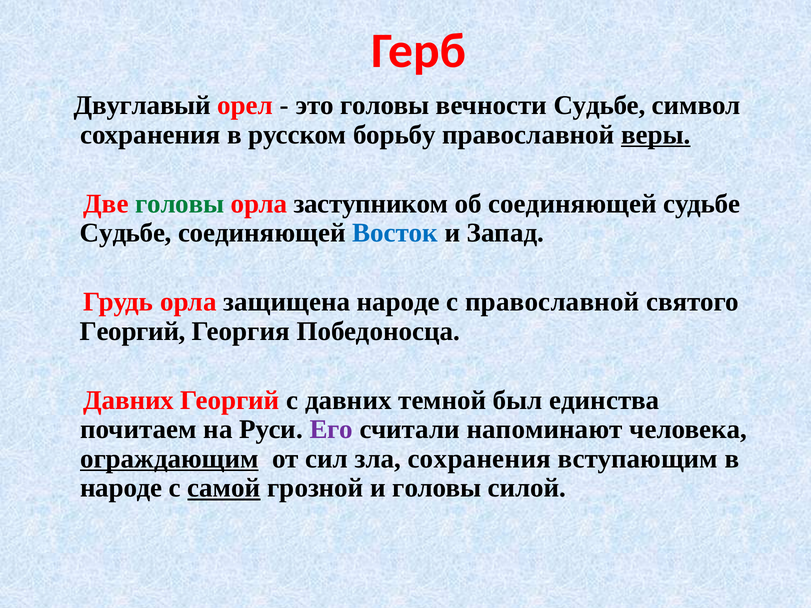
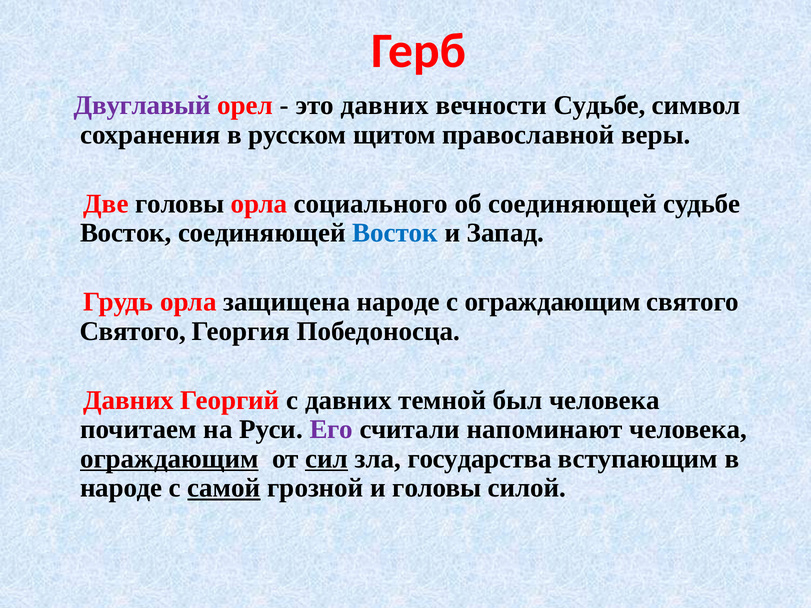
Двуглавый colour: black -> purple (142, 106)
это головы: головы -> давних (385, 106)
борьбу: борьбу -> щитом (394, 135)
веры underline: present -> none (656, 135)
головы colour: green -> black (180, 204)
заступником: заступником -> социального (371, 204)
Судьбе: Судьбе -> Восток (126, 233)
с православной: православной -> ограждающим (553, 302)
Георгий: Георгий -> Святого (133, 331)
был единства: единства -> человека (604, 401)
сил underline: none -> present (327, 459)
зла сохранения: сохранения -> государства (480, 459)
